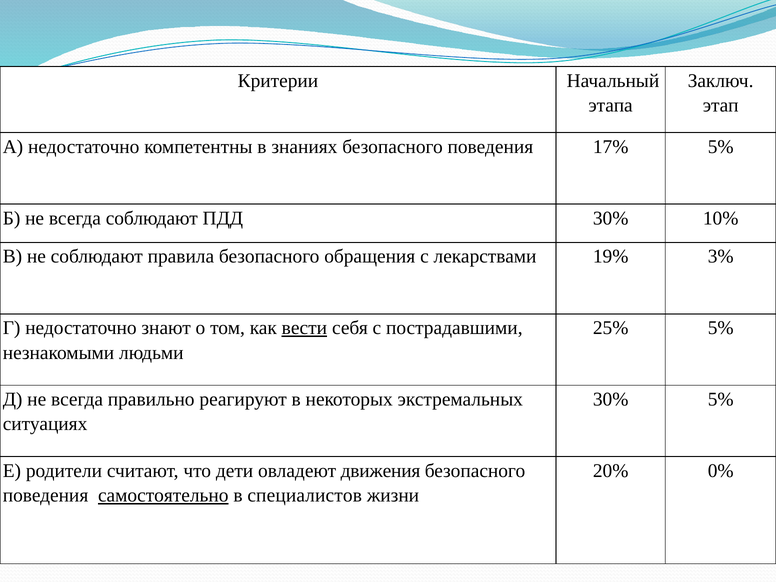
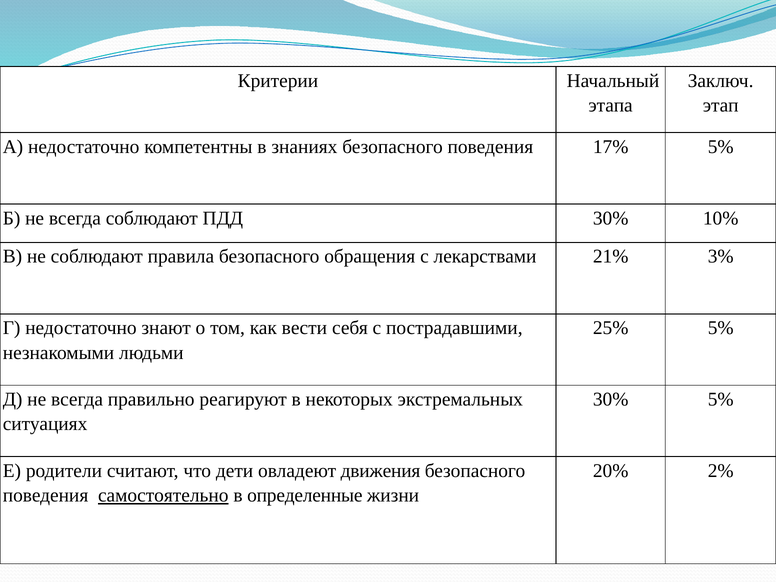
19%: 19% -> 21% (611, 257)
вести underline: present -> none (304, 328)
0%: 0% -> 2% (721, 471)
специалистов: специалистов -> определенные (305, 495)
